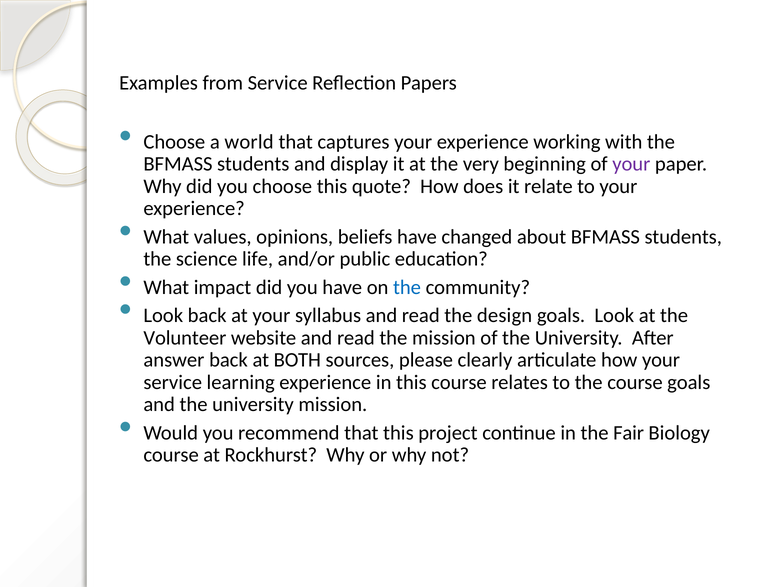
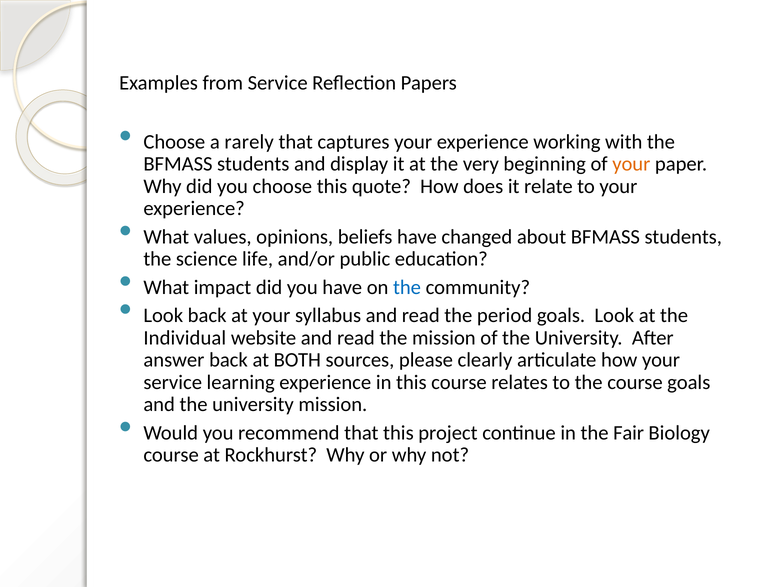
world: world -> rarely (249, 142)
your colour: purple -> orange (631, 164)
design: design -> period (505, 316)
Volunteer: Volunteer -> Individual (185, 338)
